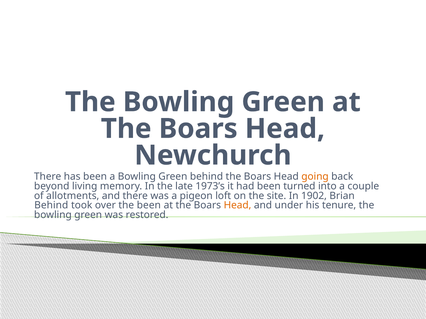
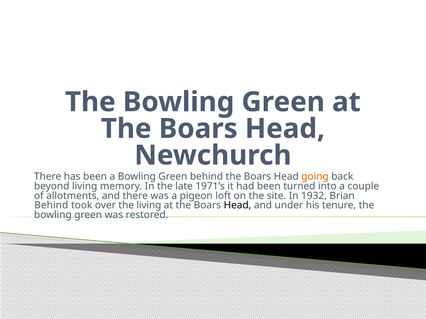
1973’s: 1973’s -> 1971’s (210, 186)
1902: 1902 -> 1932 (314, 196)
the been: been -> living (149, 206)
Head colour: orange -> black (238, 206)
